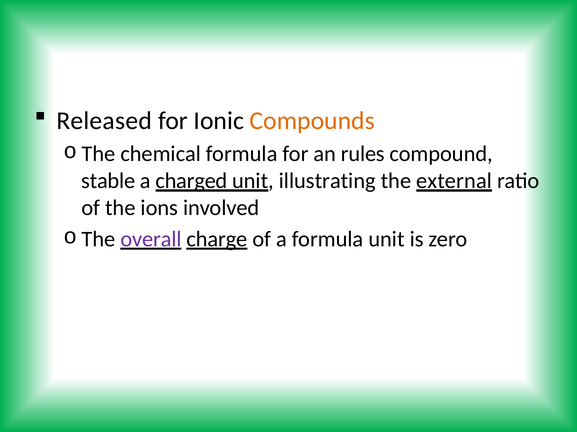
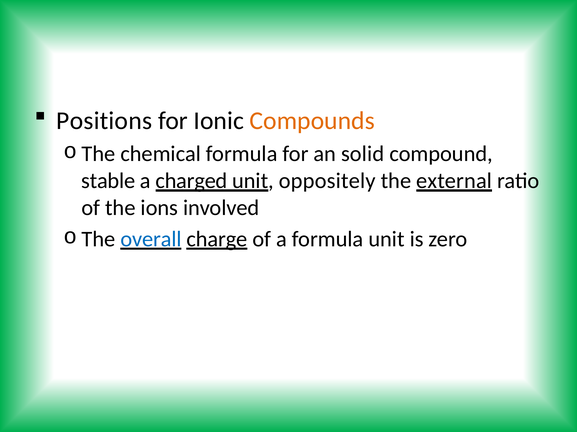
Released: Released -> Positions (104, 121)
rules: rules -> solid (363, 154)
illustrating: illustrating -> oppositely (327, 181)
overall colour: purple -> blue (151, 239)
